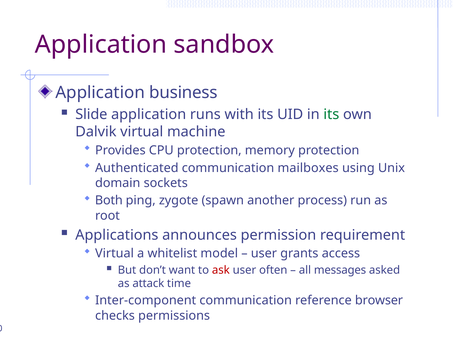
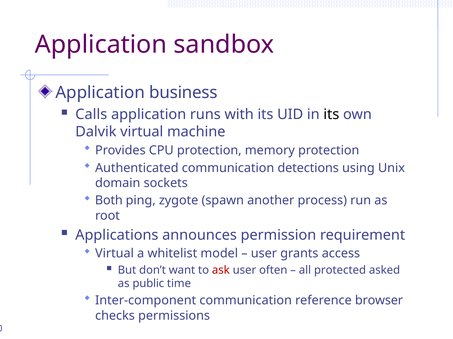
Slide: Slide -> Calls (91, 115)
its colour: green -> black (331, 115)
mailboxes: mailboxes -> detections (308, 168)
messages: messages -> protected (340, 271)
attack: attack -> public (148, 284)
